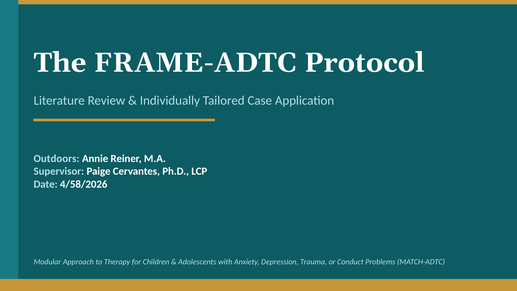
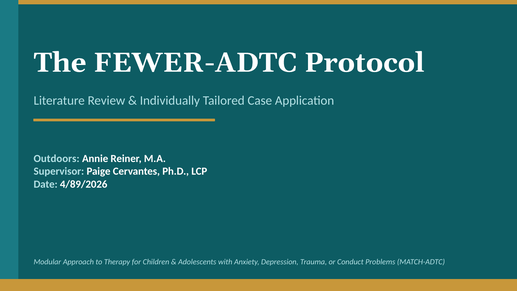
FRAME-ADTC: FRAME-ADTC -> FEWER-ADTC (195, 63)
4/58/2026: 4/58/2026 -> 4/89/2026 (84, 184)
